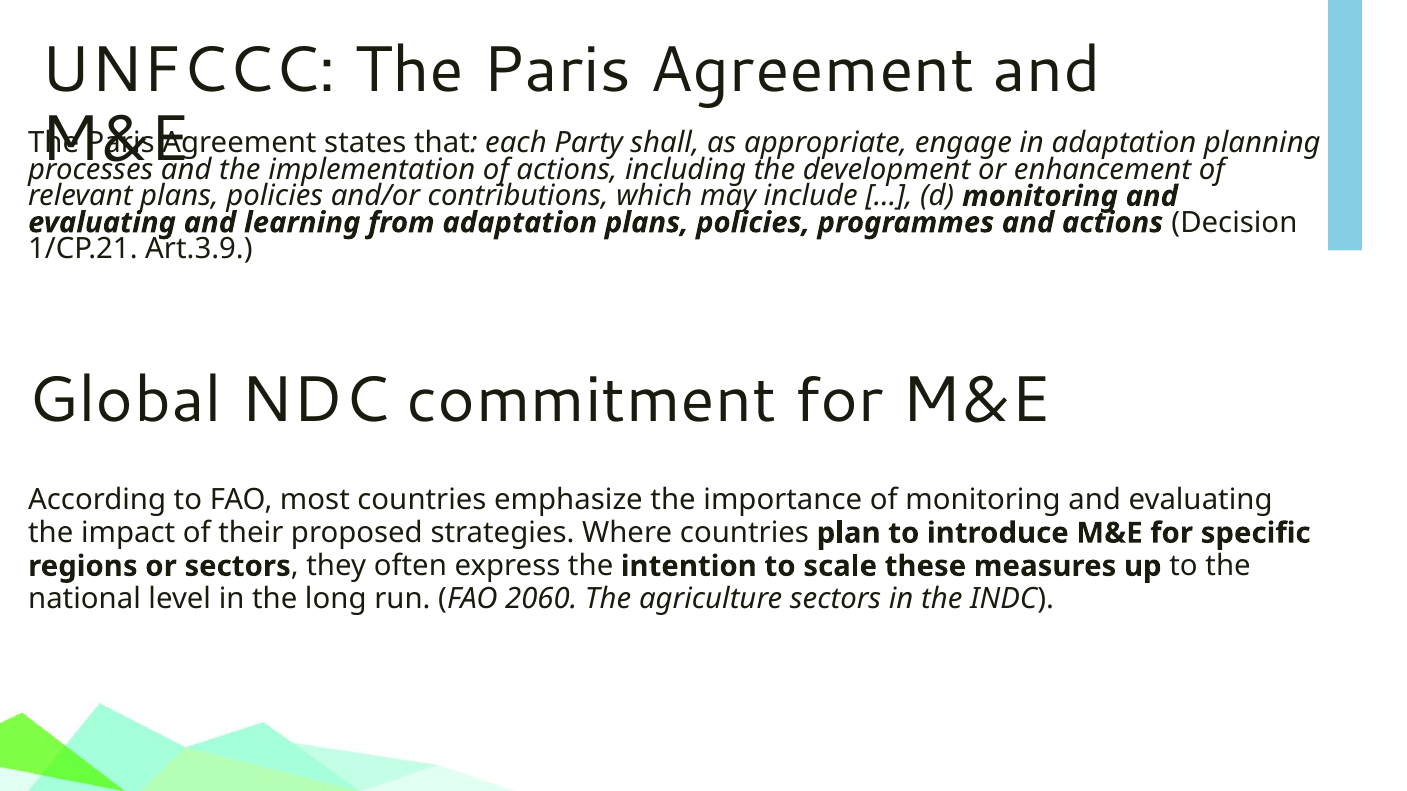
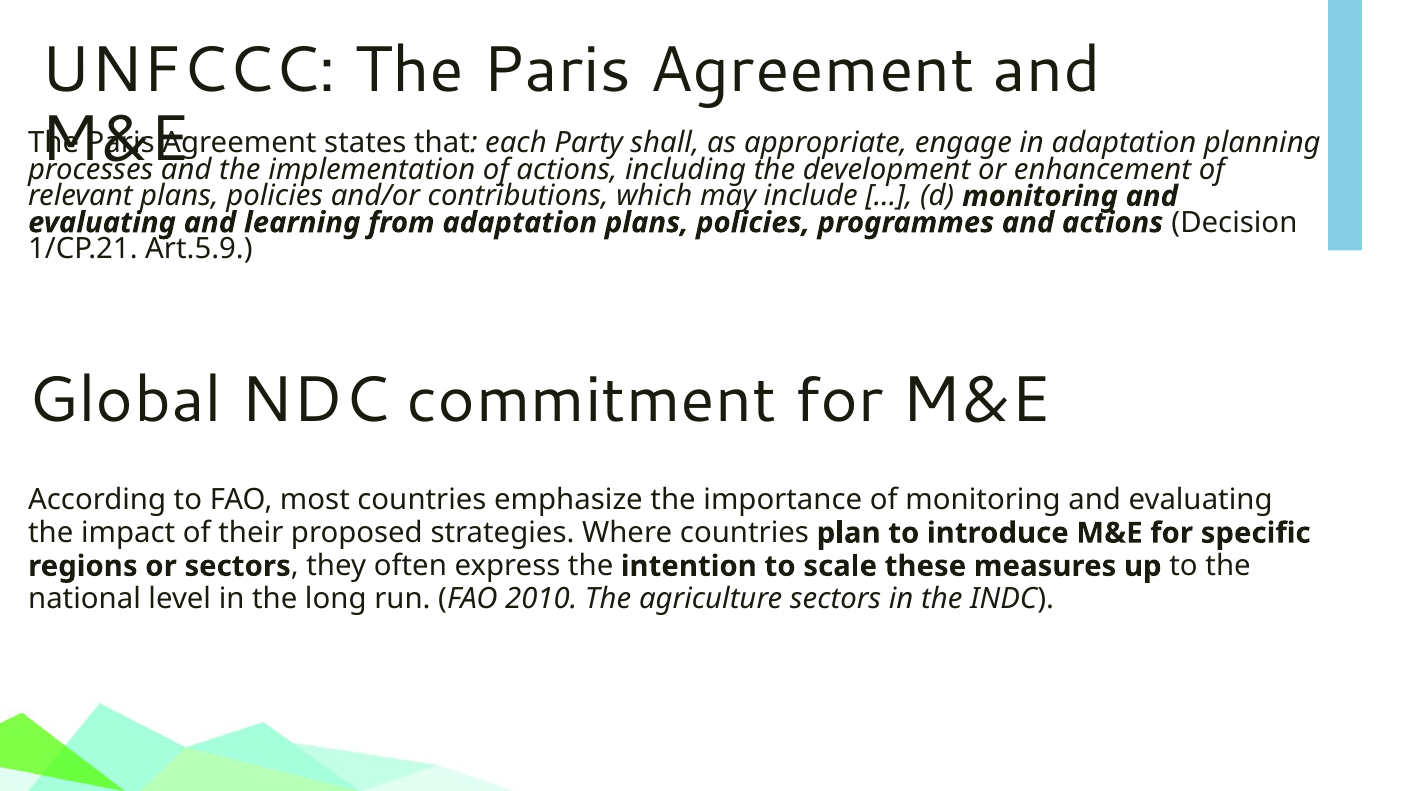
Art.3.9: Art.3.9 -> Art.5.9 (199, 249)
2060: 2060 -> 2010 (541, 600)
